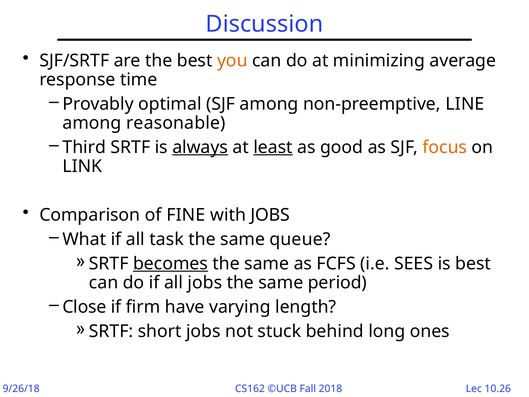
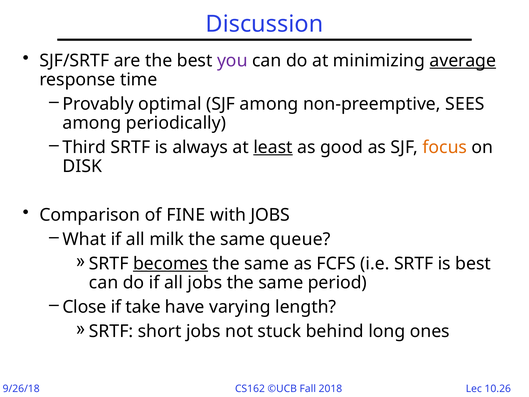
you colour: orange -> purple (232, 60)
average underline: none -> present (463, 60)
LINE: LINE -> SEES (465, 104)
reasonable: reasonable -> periodically (176, 123)
always underline: present -> none (200, 147)
LINK: LINK -> DISK (82, 166)
task: task -> milk (167, 239)
i.e SEES: SEES -> SRTF (414, 264)
firm: firm -> take (143, 307)
